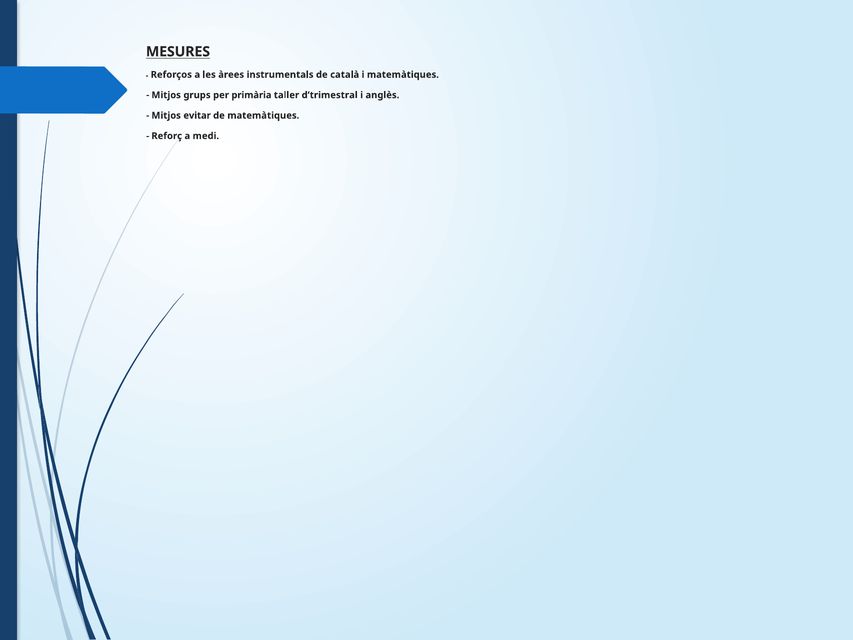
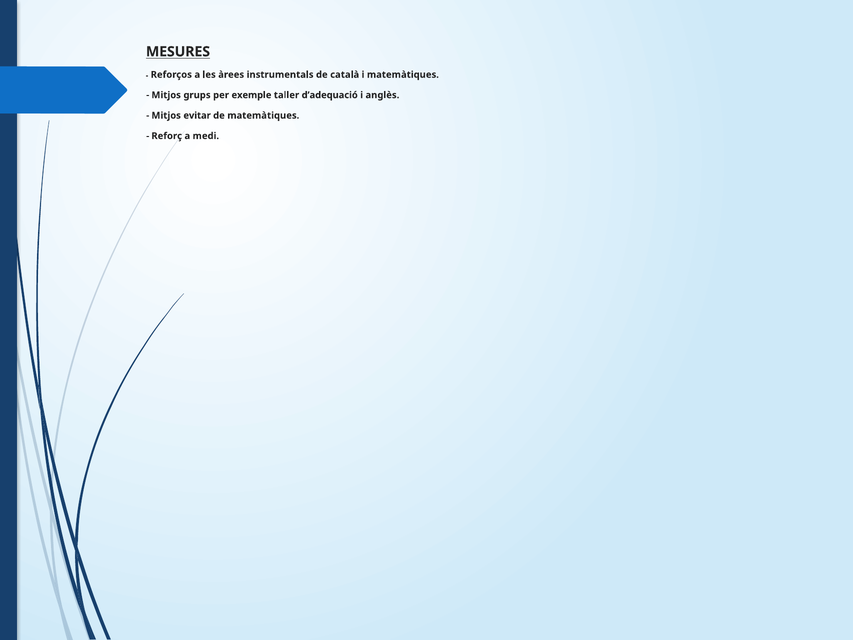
primària: primària -> exemple (251, 95)
d’trimestral: d’trimestral -> d’adequació (330, 95)
